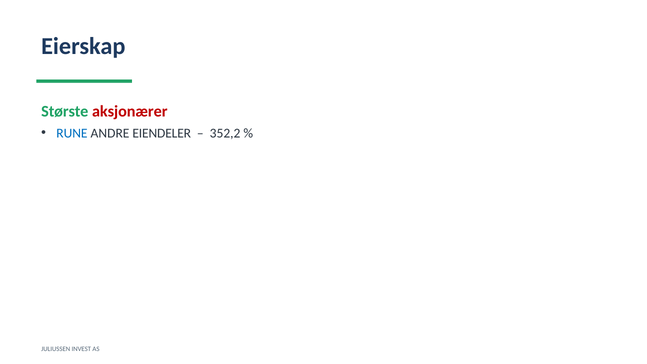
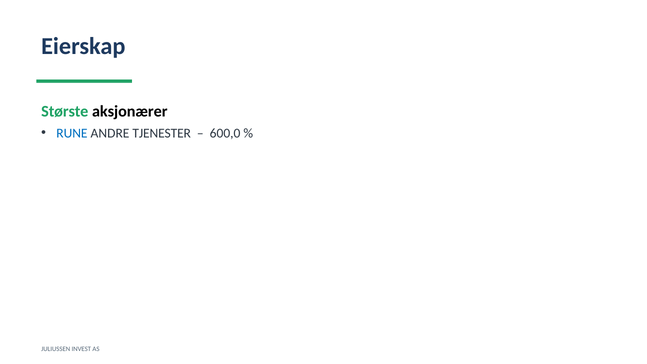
aksjonærer colour: red -> black (130, 111)
EIENDELER: EIENDELER -> TJENESTER (162, 133)
352,2: 352,2 -> 600,0 (225, 133)
